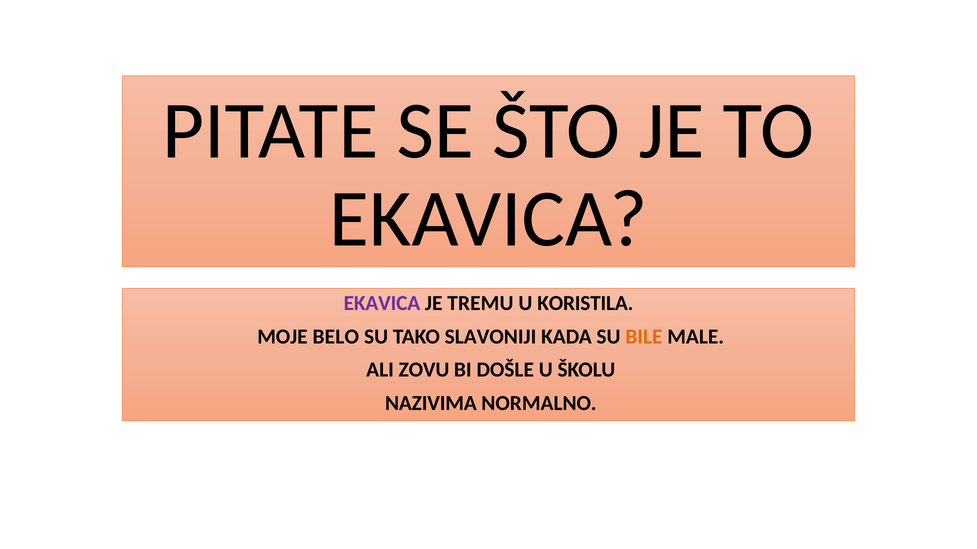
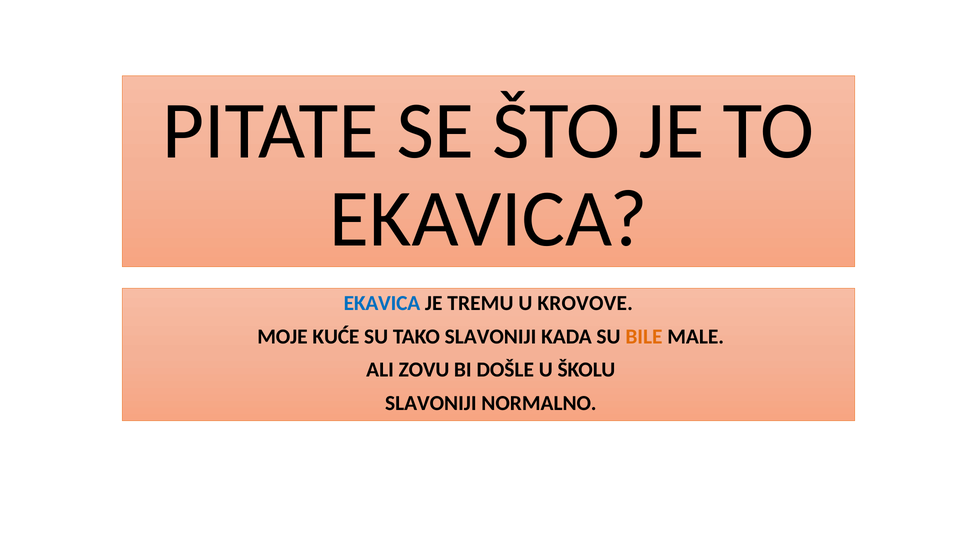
EKAVICA colour: purple -> blue (382, 304)
KORISTILA: KORISTILA -> KROVOVE (585, 304)
BELO: BELO -> KUĆE (336, 337)
NAZIVIMA: NAZIVIMA -> SLAVONIJI (431, 404)
